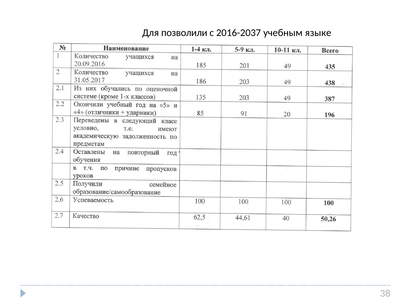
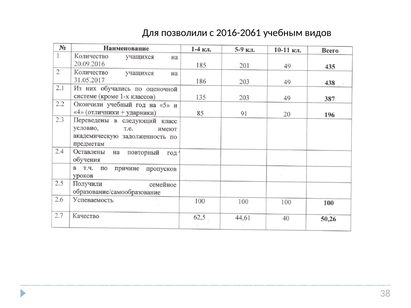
2016-2037: 2016-2037 -> 2016-2061 (239, 33)
языке: языке -> видов (318, 33)
